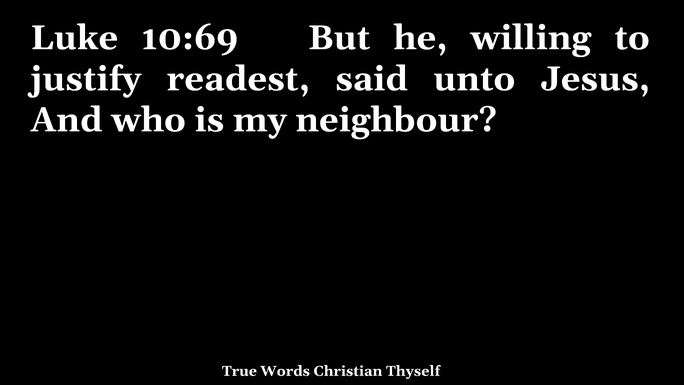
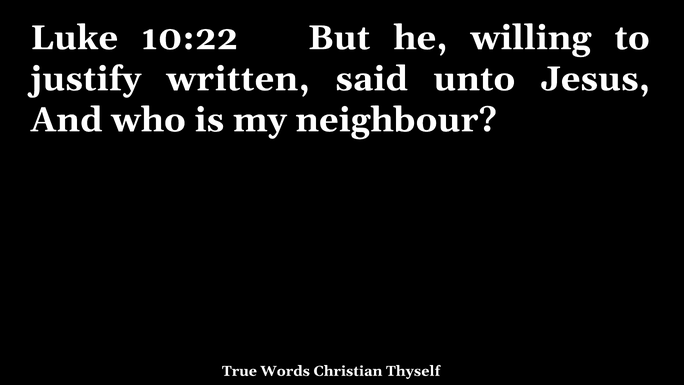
10:69: 10:69 -> 10:22 (190, 38)
readest: readest -> written (238, 79)
